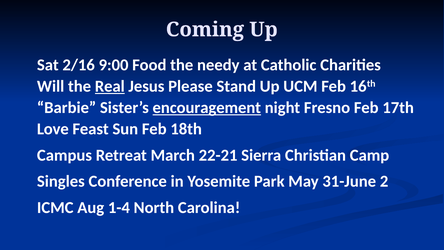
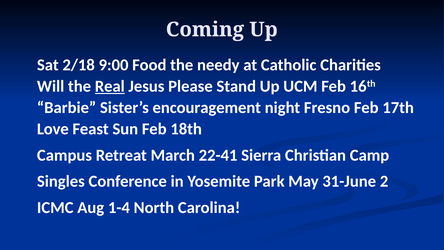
2/16: 2/16 -> 2/18 (79, 65)
encouragement underline: present -> none (207, 108)
22-21: 22-21 -> 22-41 (218, 155)
